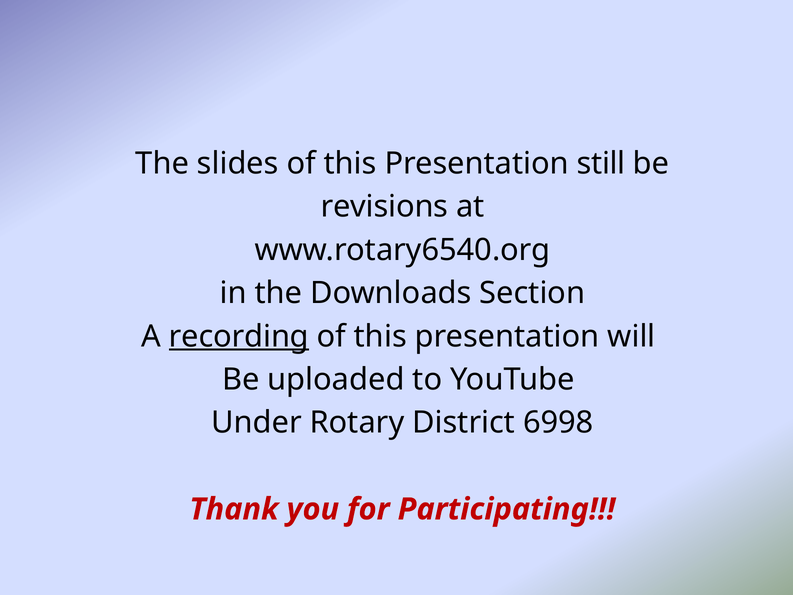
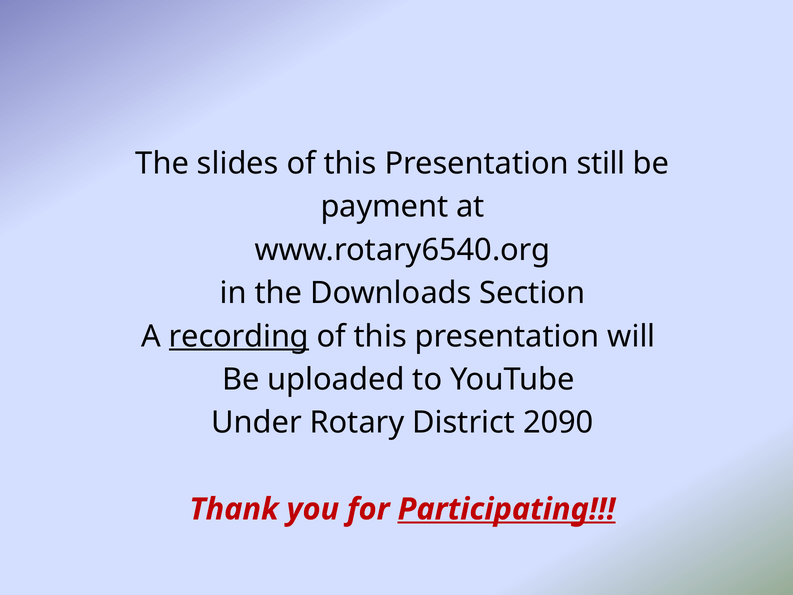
revisions: revisions -> payment (384, 207)
6998: 6998 -> 2090 (558, 423)
Participating underline: none -> present (507, 509)
